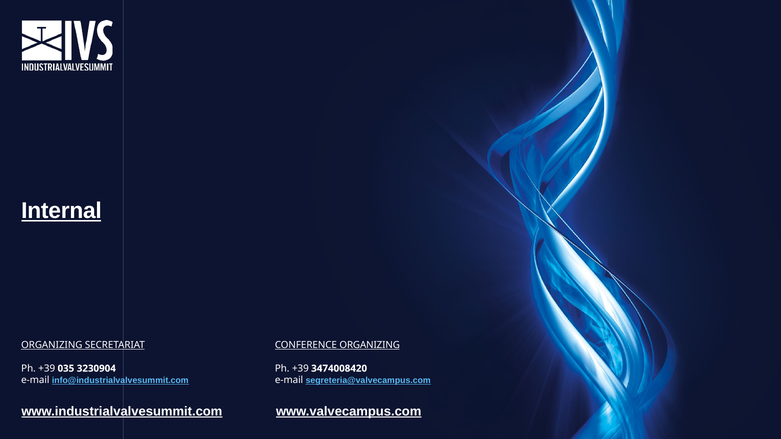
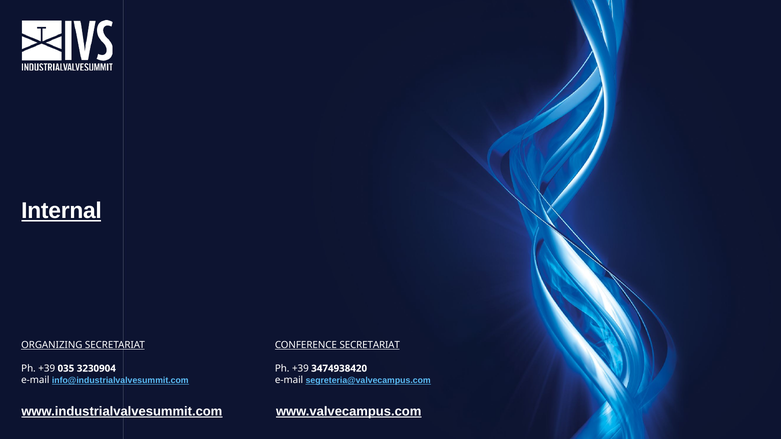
CONFERENCE ORGANIZING: ORGANIZING -> SECRETARIAT (370, 345)
3474008420: 3474008420 -> 3474938420 (339, 369)
